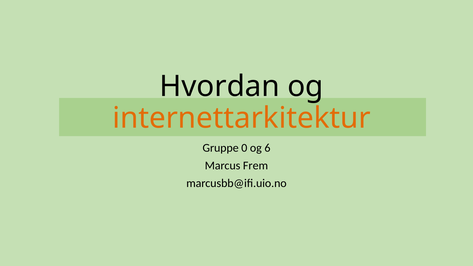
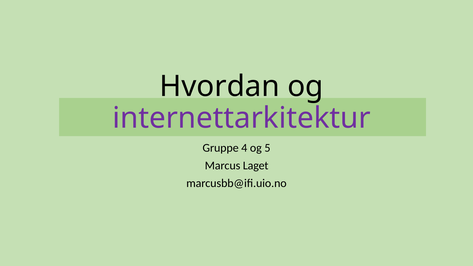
internettarkitektur colour: orange -> purple (242, 118)
0: 0 -> 4 (244, 148)
6: 6 -> 5 (267, 148)
Frem: Frem -> Laget (256, 166)
